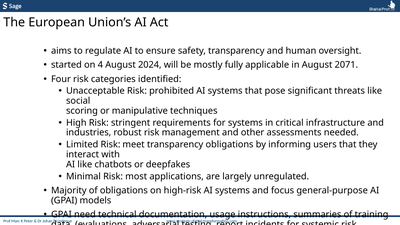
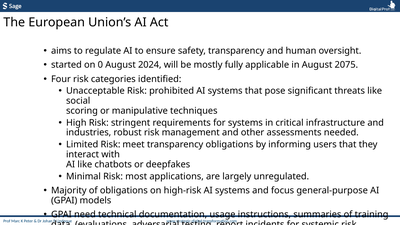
4: 4 -> 0 (100, 65)
2071: 2071 -> 2075 (346, 65)
